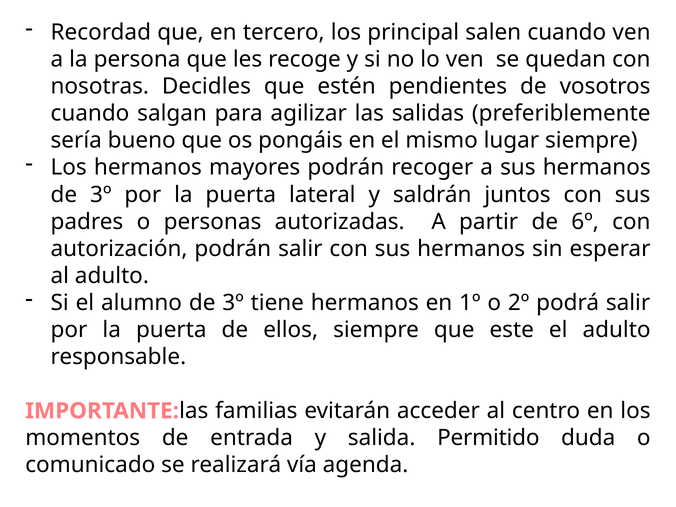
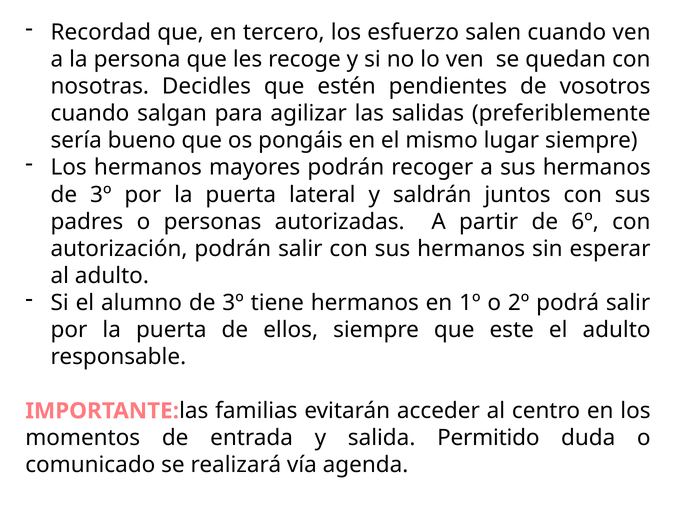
principal: principal -> esfuerzo (413, 32)
